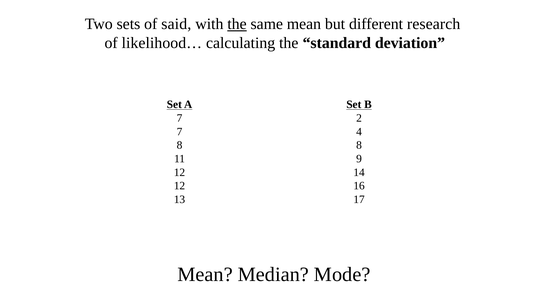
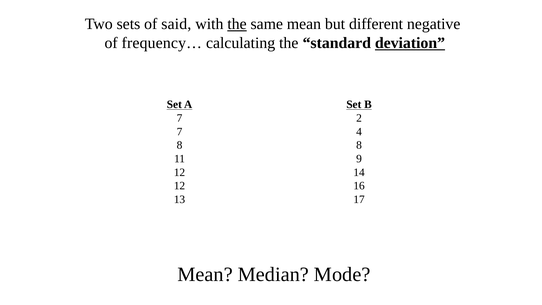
research: research -> negative (434, 24)
likelihood…: likelihood… -> frequency… (162, 43)
deviation underline: none -> present (410, 43)
